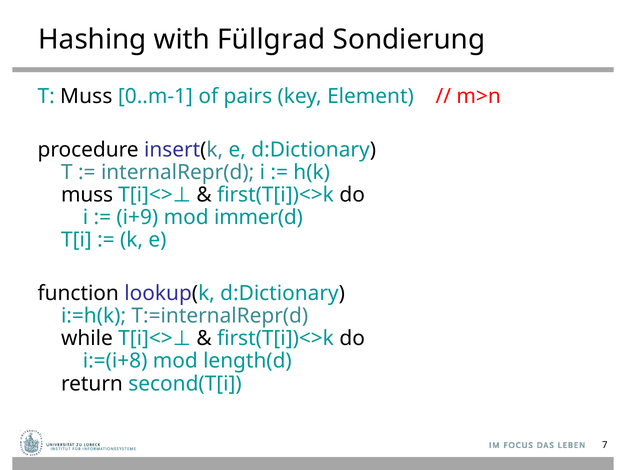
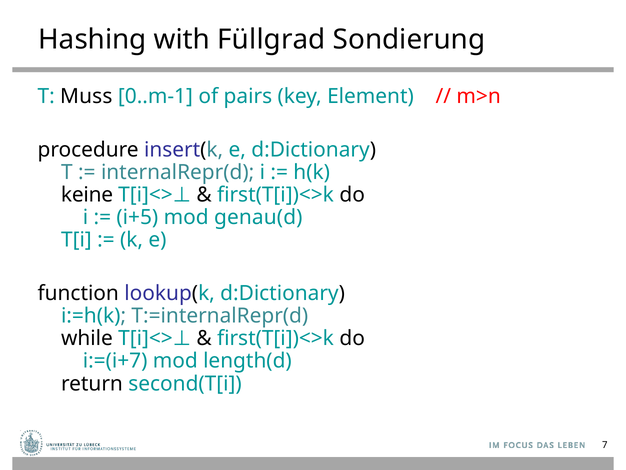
muss: muss -> keine (87, 195)
i+9: i+9 -> i+5 (137, 217)
immer(d: immer(d -> genau(d (258, 217)
i:=(i+8: i:=(i+8 -> i:=(i+7 (115, 361)
